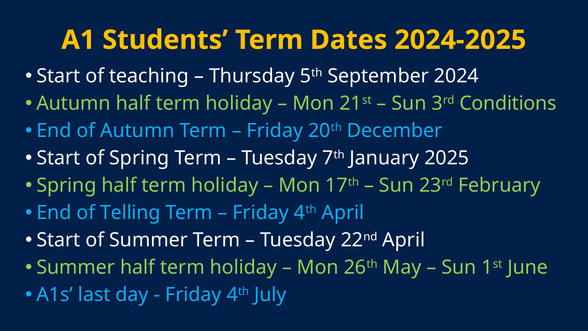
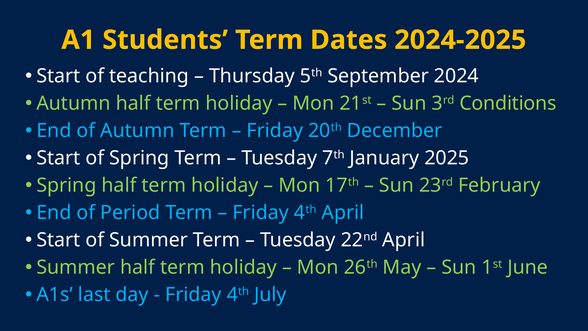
Telling: Telling -> Period (130, 212)
